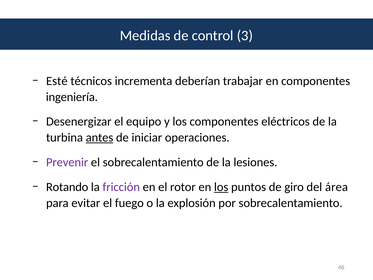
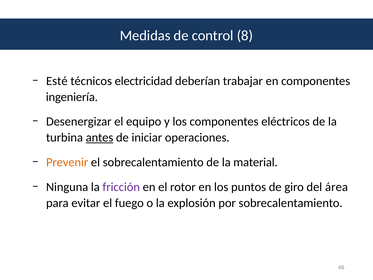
3: 3 -> 8 (245, 35)
incrementa: incrementa -> electricidad (144, 81)
Prevenir colour: purple -> orange (67, 162)
lesiones: lesiones -> material (255, 162)
Rotando: Rotando -> Ninguna (67, 187)
los underline: present -> none (221, 187)
